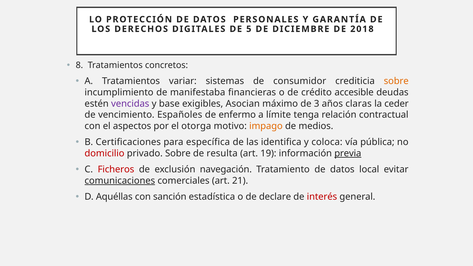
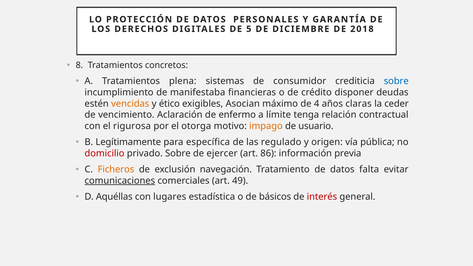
variar: variar -> plena (183, 81)
sobre colour: orange -> blue (396, 81)
accesible: accesible -> disponer (354, 92)
vencidas colour: purple -> orange (130, 104)
base: base -> ético (169, 104)
3: 3 -> 4 (317, 104)
Españoles: Españoles -> Aclaración (180, 115)
aspectos: aspectos -> rigurosa (132, 126)
medios: medios -> usuario (316, 126)
Certificaciones: Certificaciones -> Legítimamente (128, 142)
identifica: identifica -> regulado (281, 142)
coloca: coloca -> origen (327, 142)
resulta: resulta -> ejercer (222, 153)
19: 19 -> 86 (268, 153)
previa underline: present -> none (348, 153)
Ficheros colour: red -> orange (116, 170)
local: local -> falta (369, 170)
21: 21 -> 49 (240, 181)
sanción: sanción -> lugares (170, 197)
declare: declare -> básicos (275, 197)
